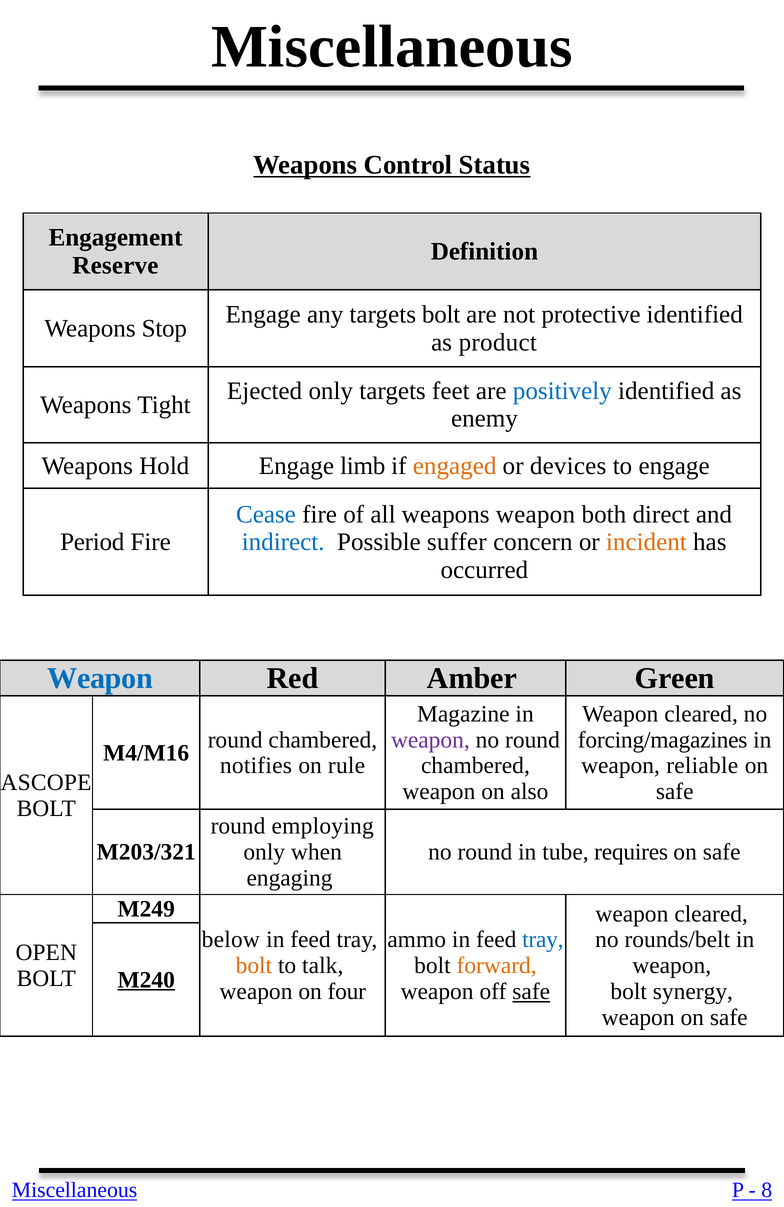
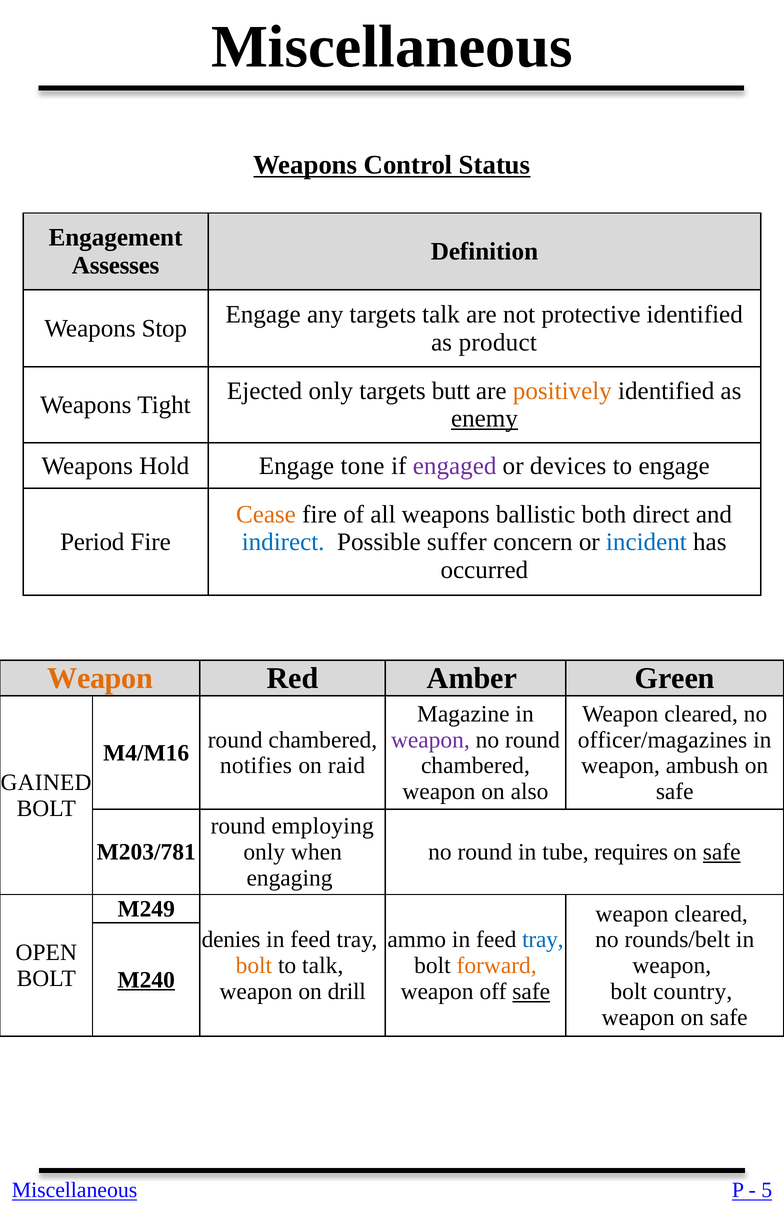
Reserve: Reserve -> Assesses (116, 265)
targets bolt: bolt -> talk (441, 314)
feet: feet -> butt (451, 391)
positively colour: blue -> orange (562, 391)
enemy underline: none -> present (484, 418)
limb: limb -> tone (363, 465)
engaged colour: orange -> purple (455, 465)
Cease colour: blue -> orange (266, 514)
weapons weapon: weapon -> ballistic (536, 514)
incident colour: orange -> blue (646, 542)
Weapon colour: blue -> orange (100, 678)
forcing/magazines: forcing/magazines -> officer/magazines (662, 739)
rule: rule -> raid (347, 765)
reliable: reliable -> ambush (702, 765)
ASCOPE: ASCOPE -> GAINED (46, 782)
M203/321: M203/321 -> M203/781 (146, 852)
safe underline: none -> present (722, 852)
below: below -> denies (231, 939)
four: four -> drill (347, 991)
synergy: synergy -> country (693, 991)
8: 8 -> 5 (767, 1189)
